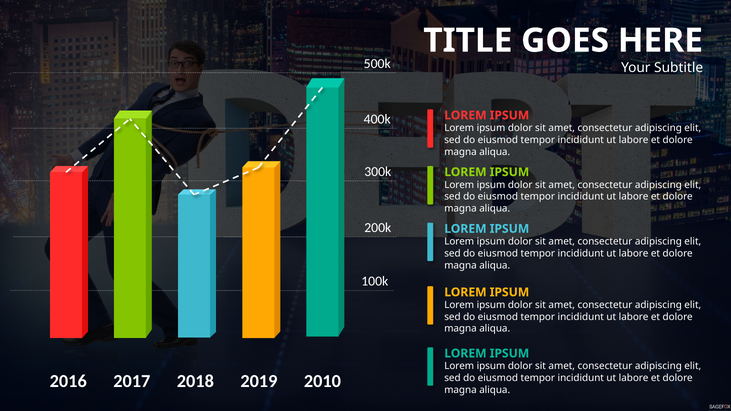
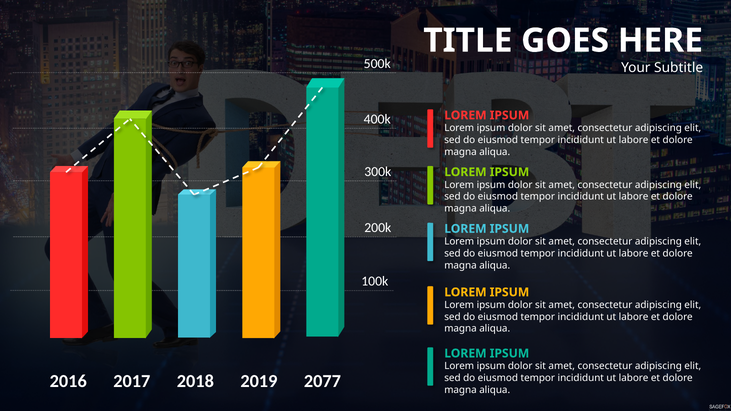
2010: 2010 -> 2077 (322, 381)
